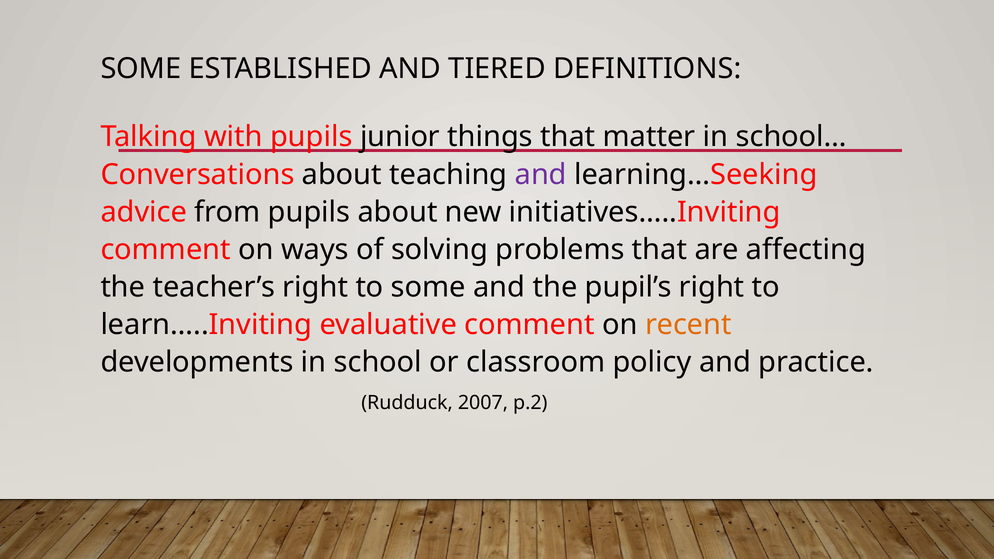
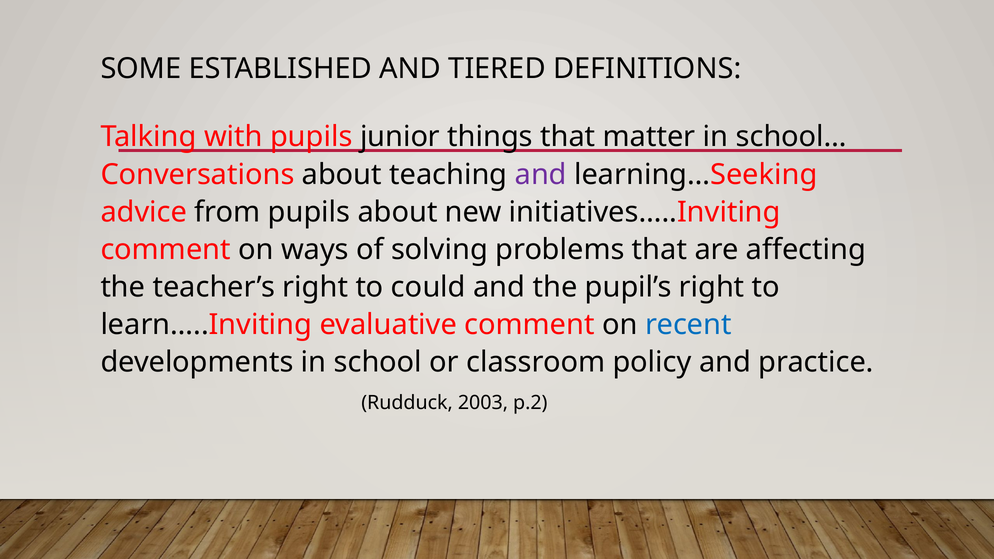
to some: some -> could (428, 287)
recent colour: orange -> blue (688, 325)
2007: 2007 -> 2003 (483, 403)
